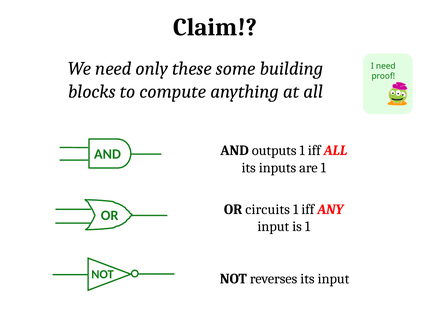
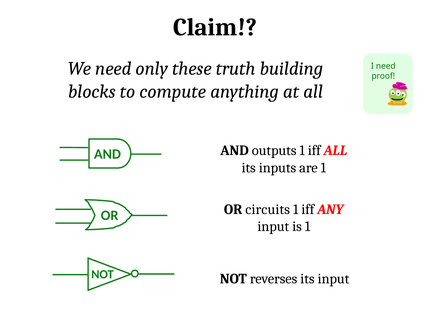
some: some -> truth (236, 68)
